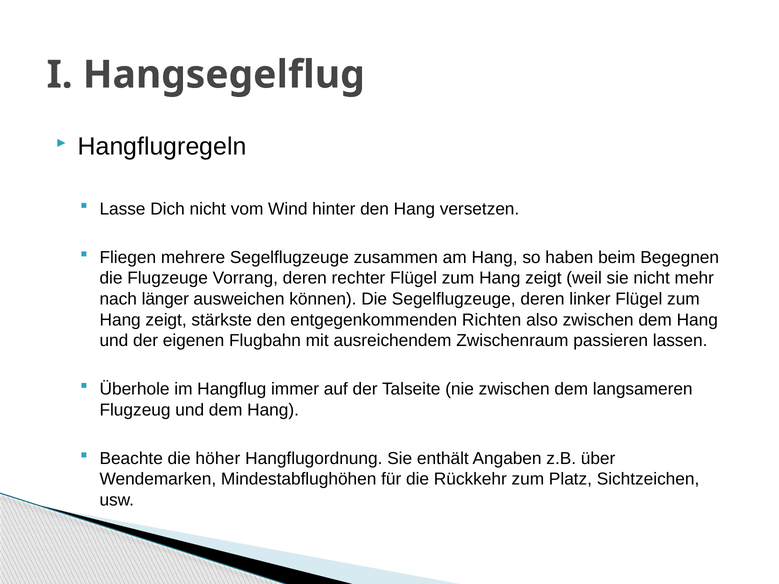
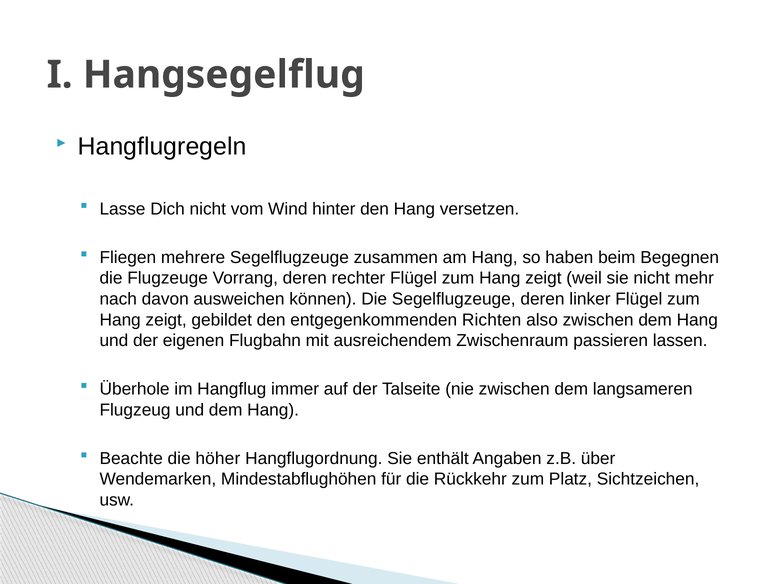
länger: länger -> davon (165, 299)
stärkste: stärkste -> gebildet (222, 320)
